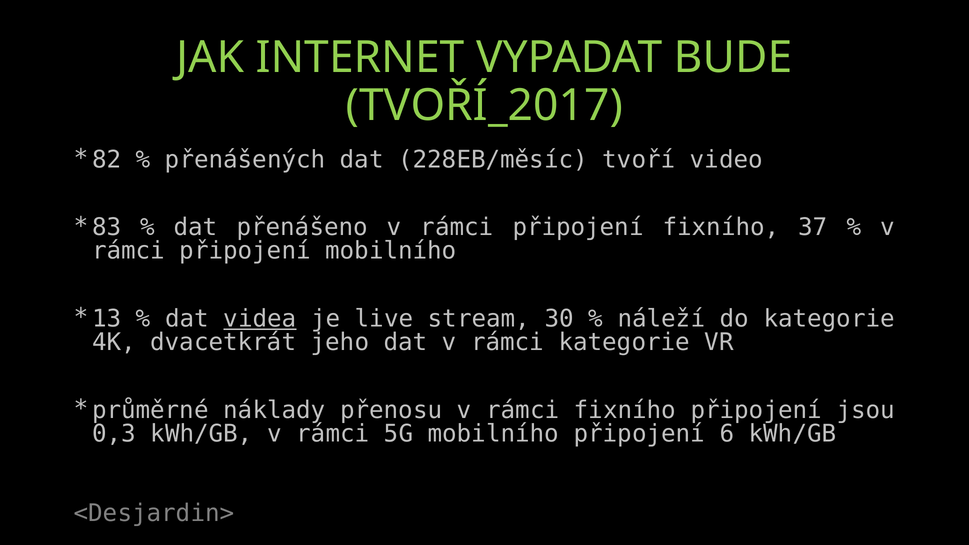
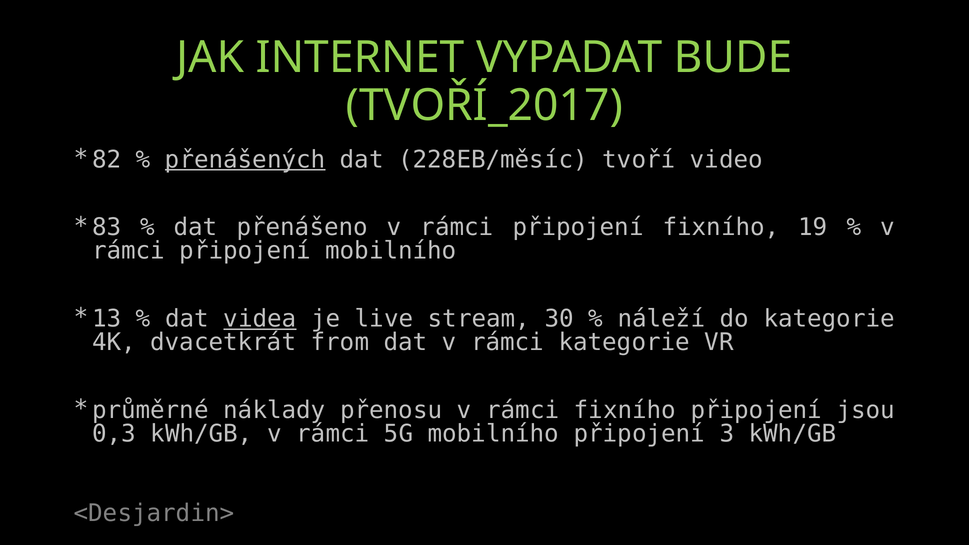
přenášených underline: none -> present (245, 160)
37: 37 -> 19 (813, 227)
jeho: jeho -> from (340, 342)
6: 6 -> 3 (727, 434)
